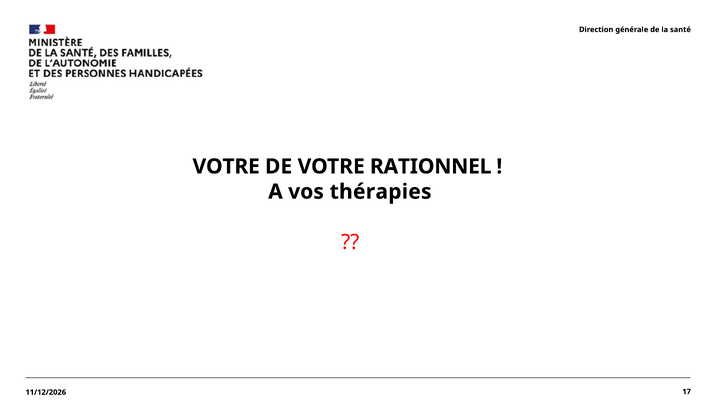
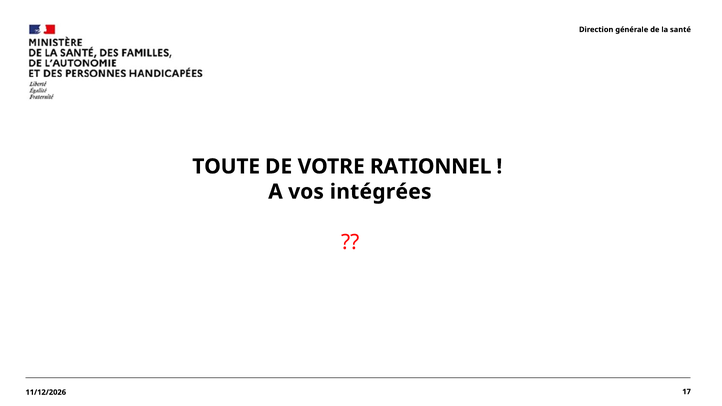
VOTRE: VOTRE -> TOUTE (226, 167)
thérapies: thérapies -> intégrées (381, 192)
